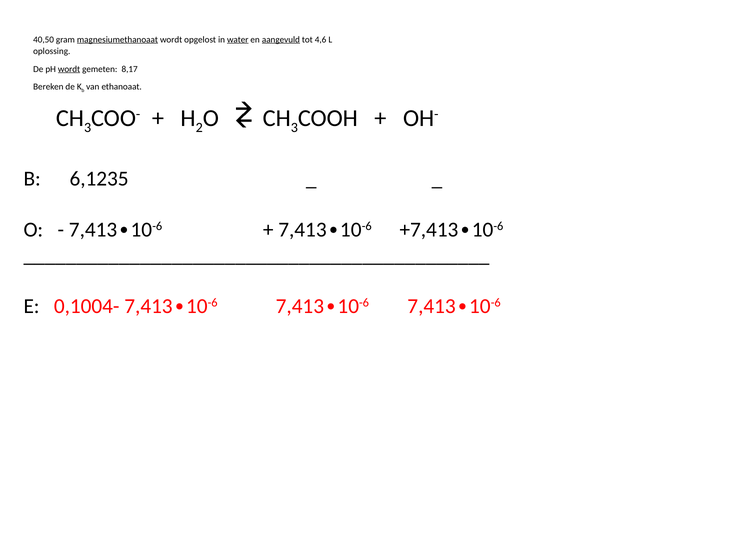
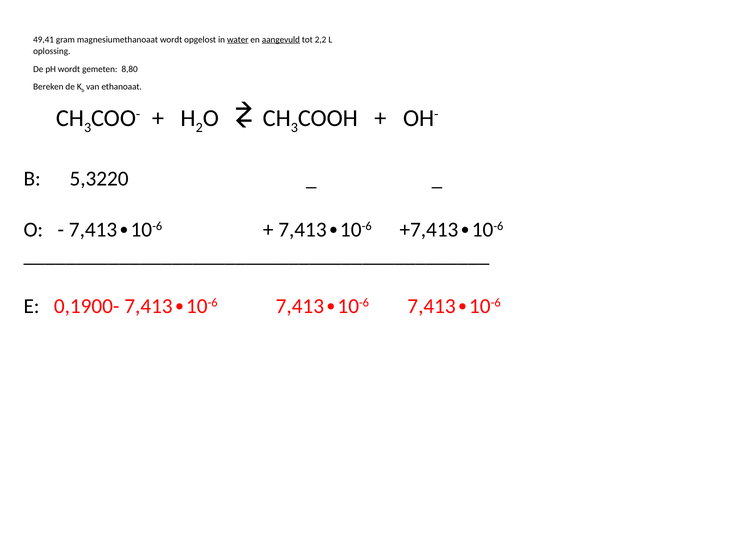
40,50: 40,50 -> 49,41 (44, 39)
magnesiumethanoaat underline: present -> none (117, 39)
4,6: 4,6 -> 2,2 (321, 39)
wordt underline: present -> none (69, 69)
8,17: 8,17 -> 8,80 (130, 69)
6,1235: 6,1235 -> 5,3220 (99, 179)
0,1004-: 0,1004- -> 0,1900- (87, 306)
